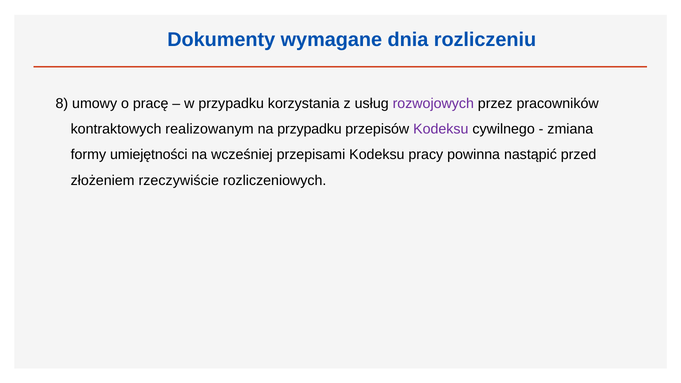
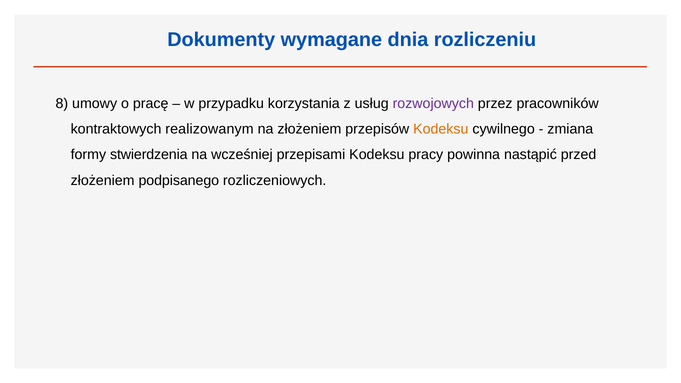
na przypadku: przypadku -> złożeniem (309, 129)
Kodeksu colour: purple -> orange (441, 129)
umiejętności: umiejętności -> stwierdzenia (149, 155)
rzeczywiście: rzeczywiście -> podpisanego (179, 180)
